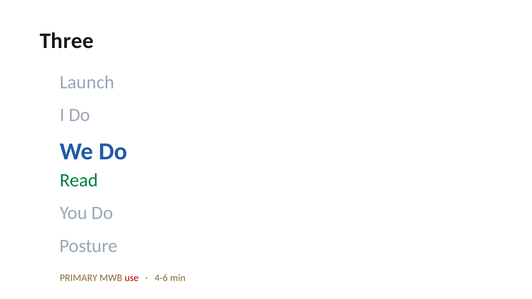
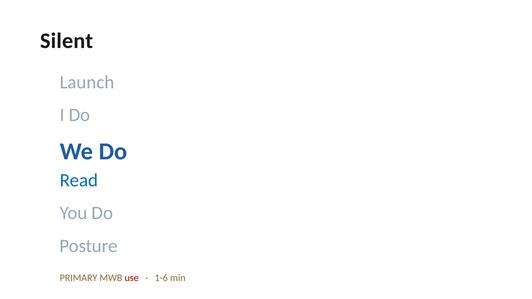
Three: Three -> Silent (67, 41)
Read colour: green -> blue (79, 181)
4-6: 4-6 -> 1-6 (161, 278)
